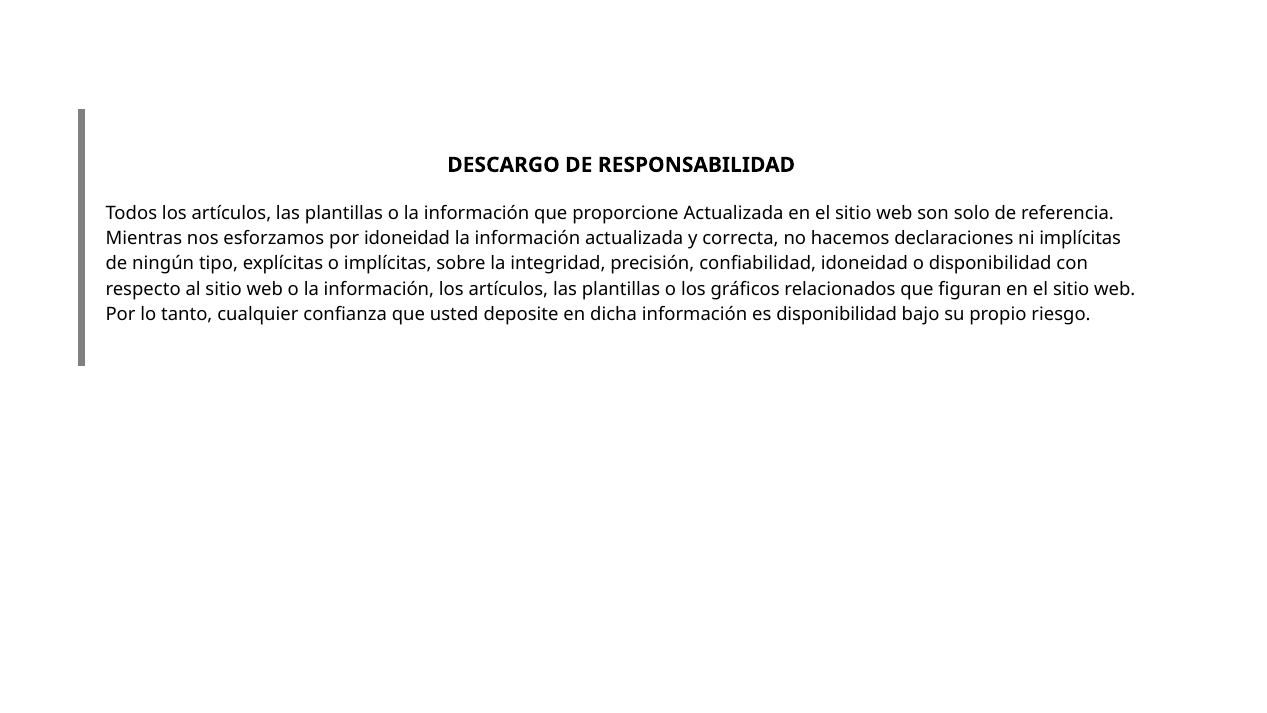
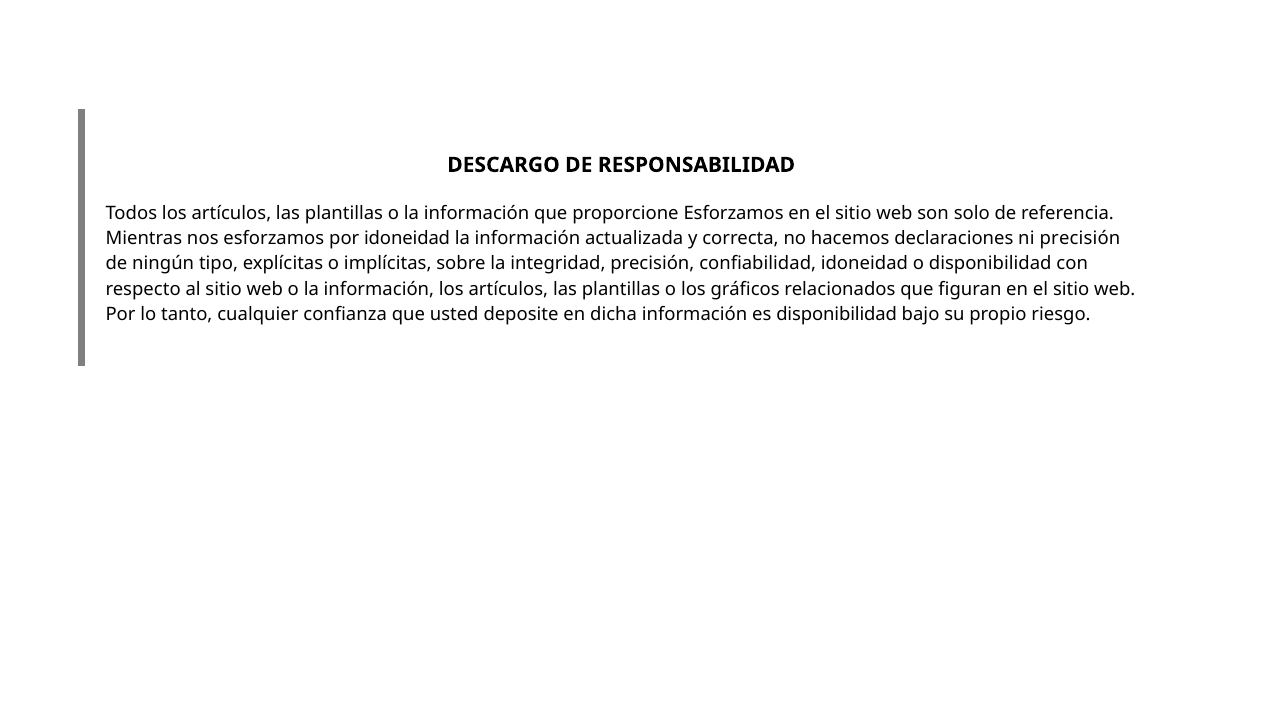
proporcione Actualizada: Actualizada -> Esforzamos (734, 213)
ni implícitas: implícitas -> precisión (1080, 238)
